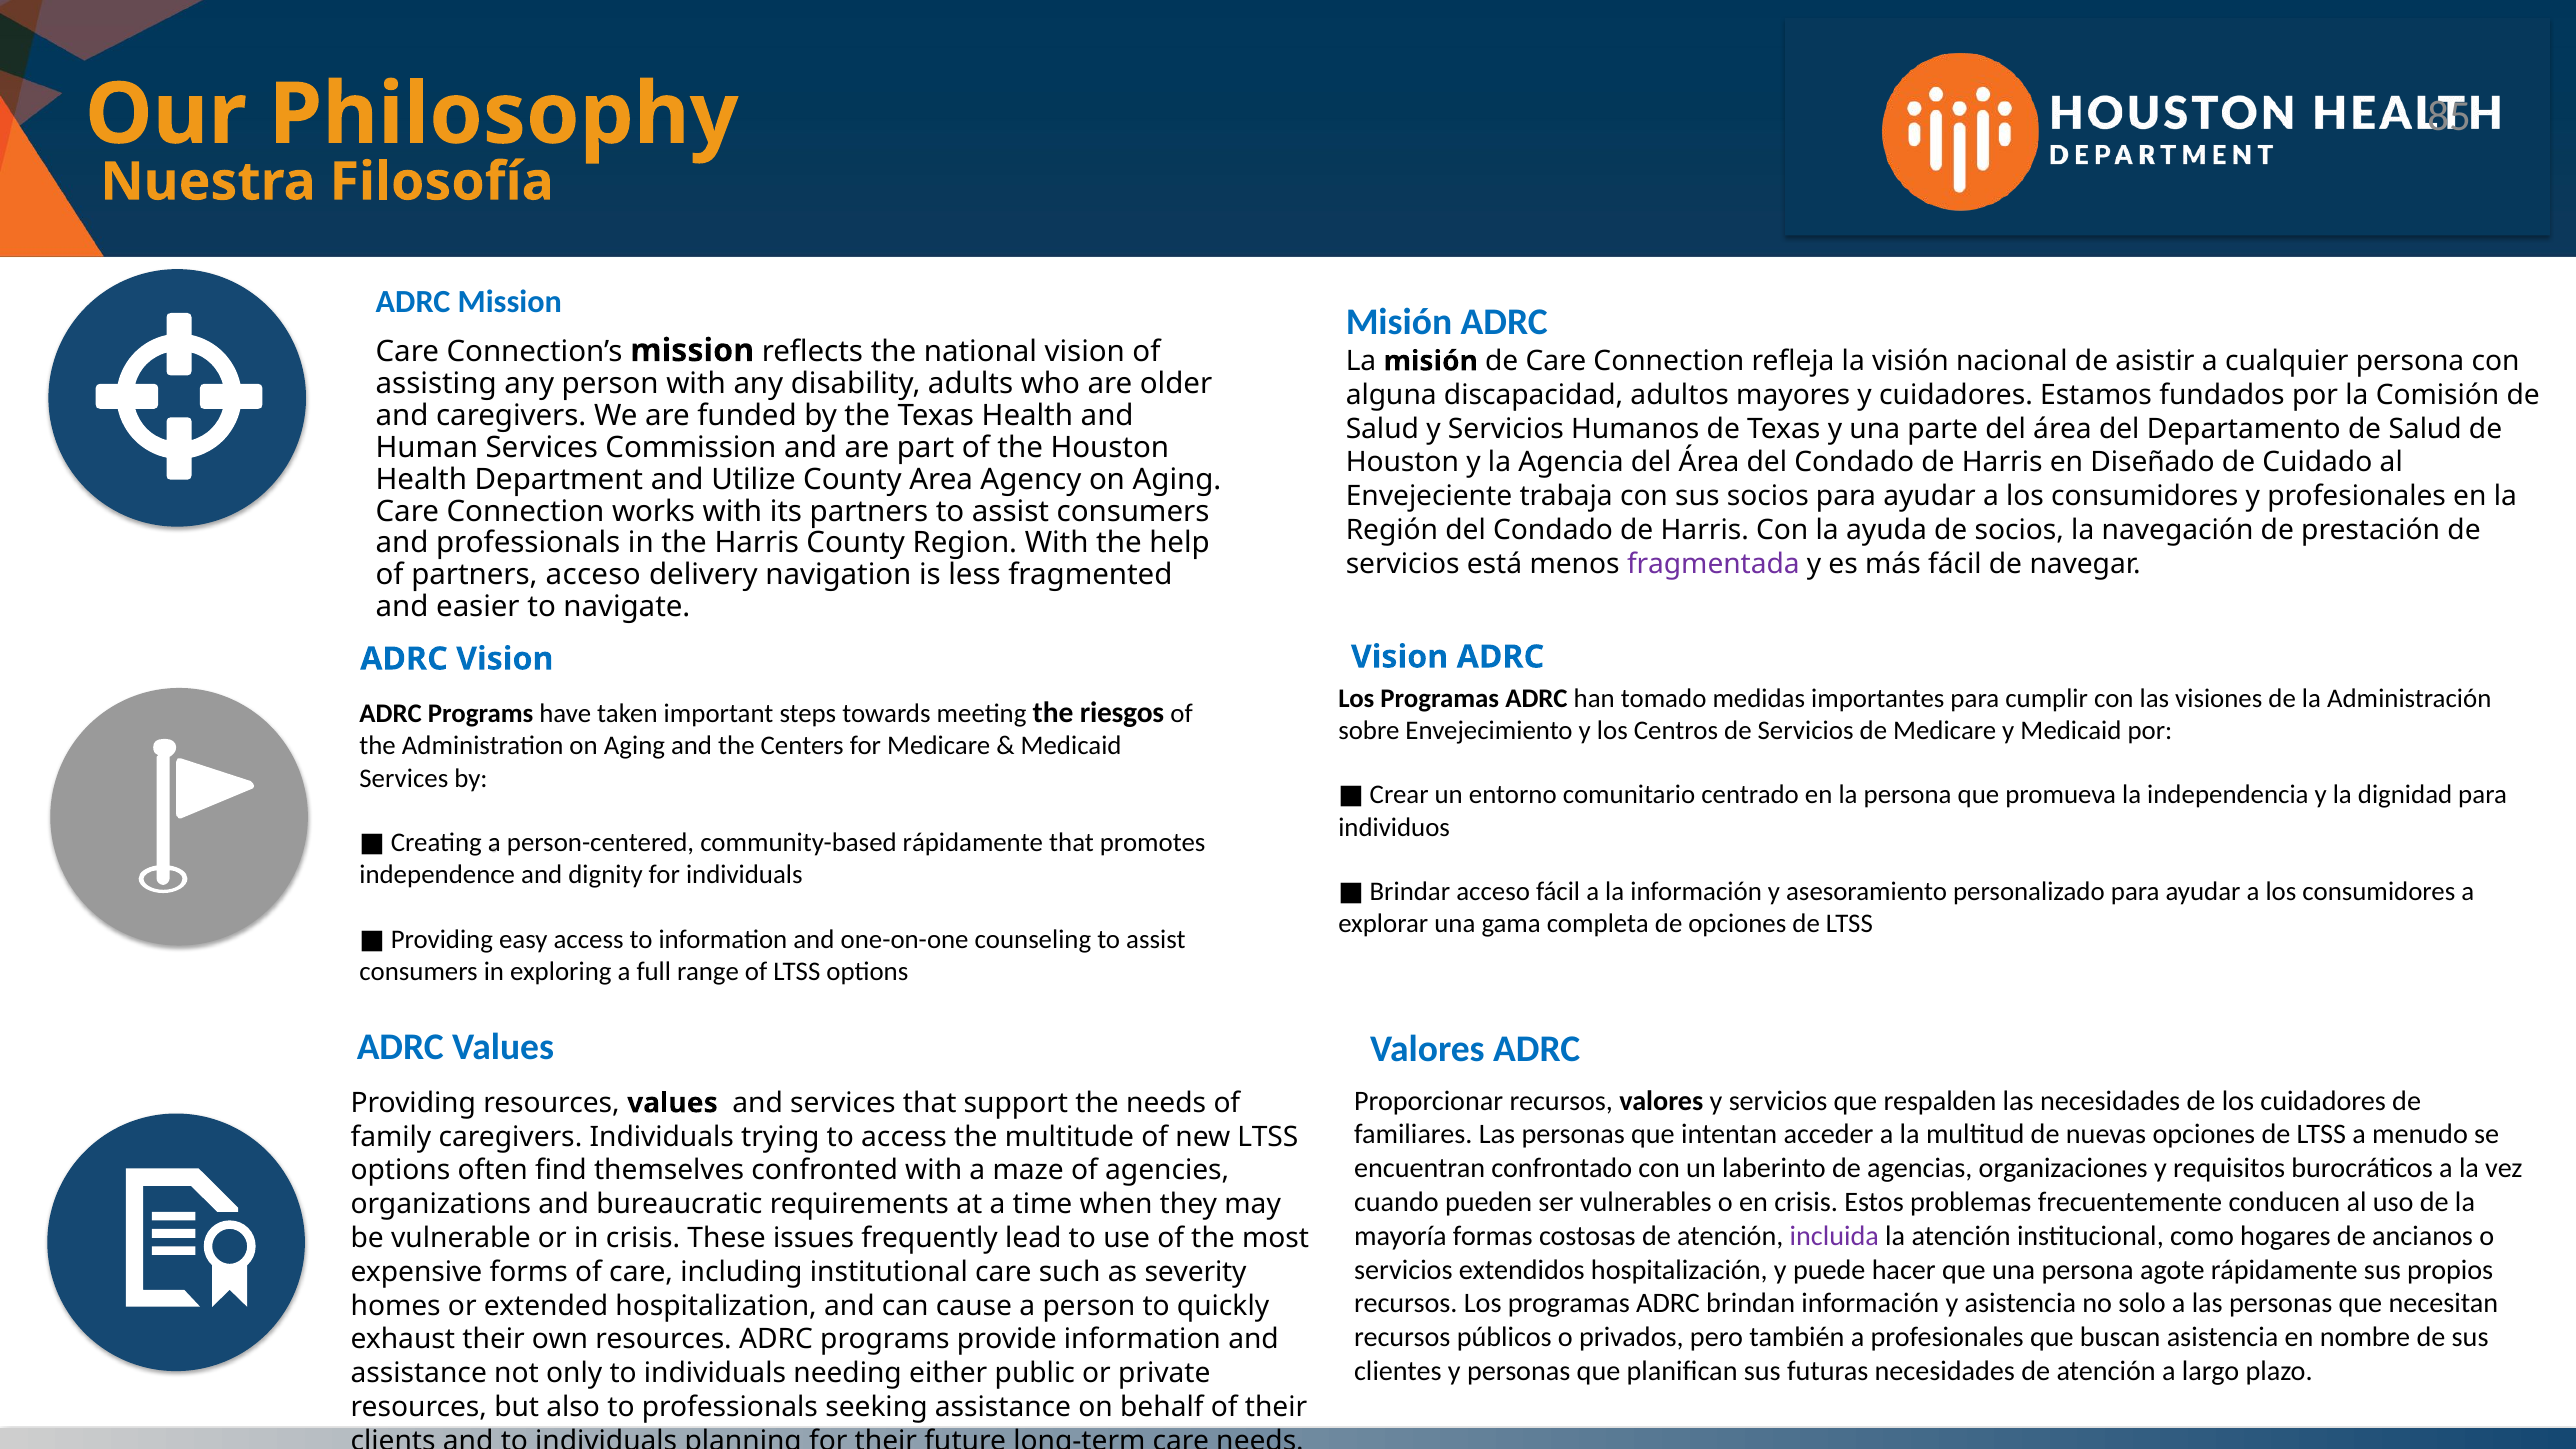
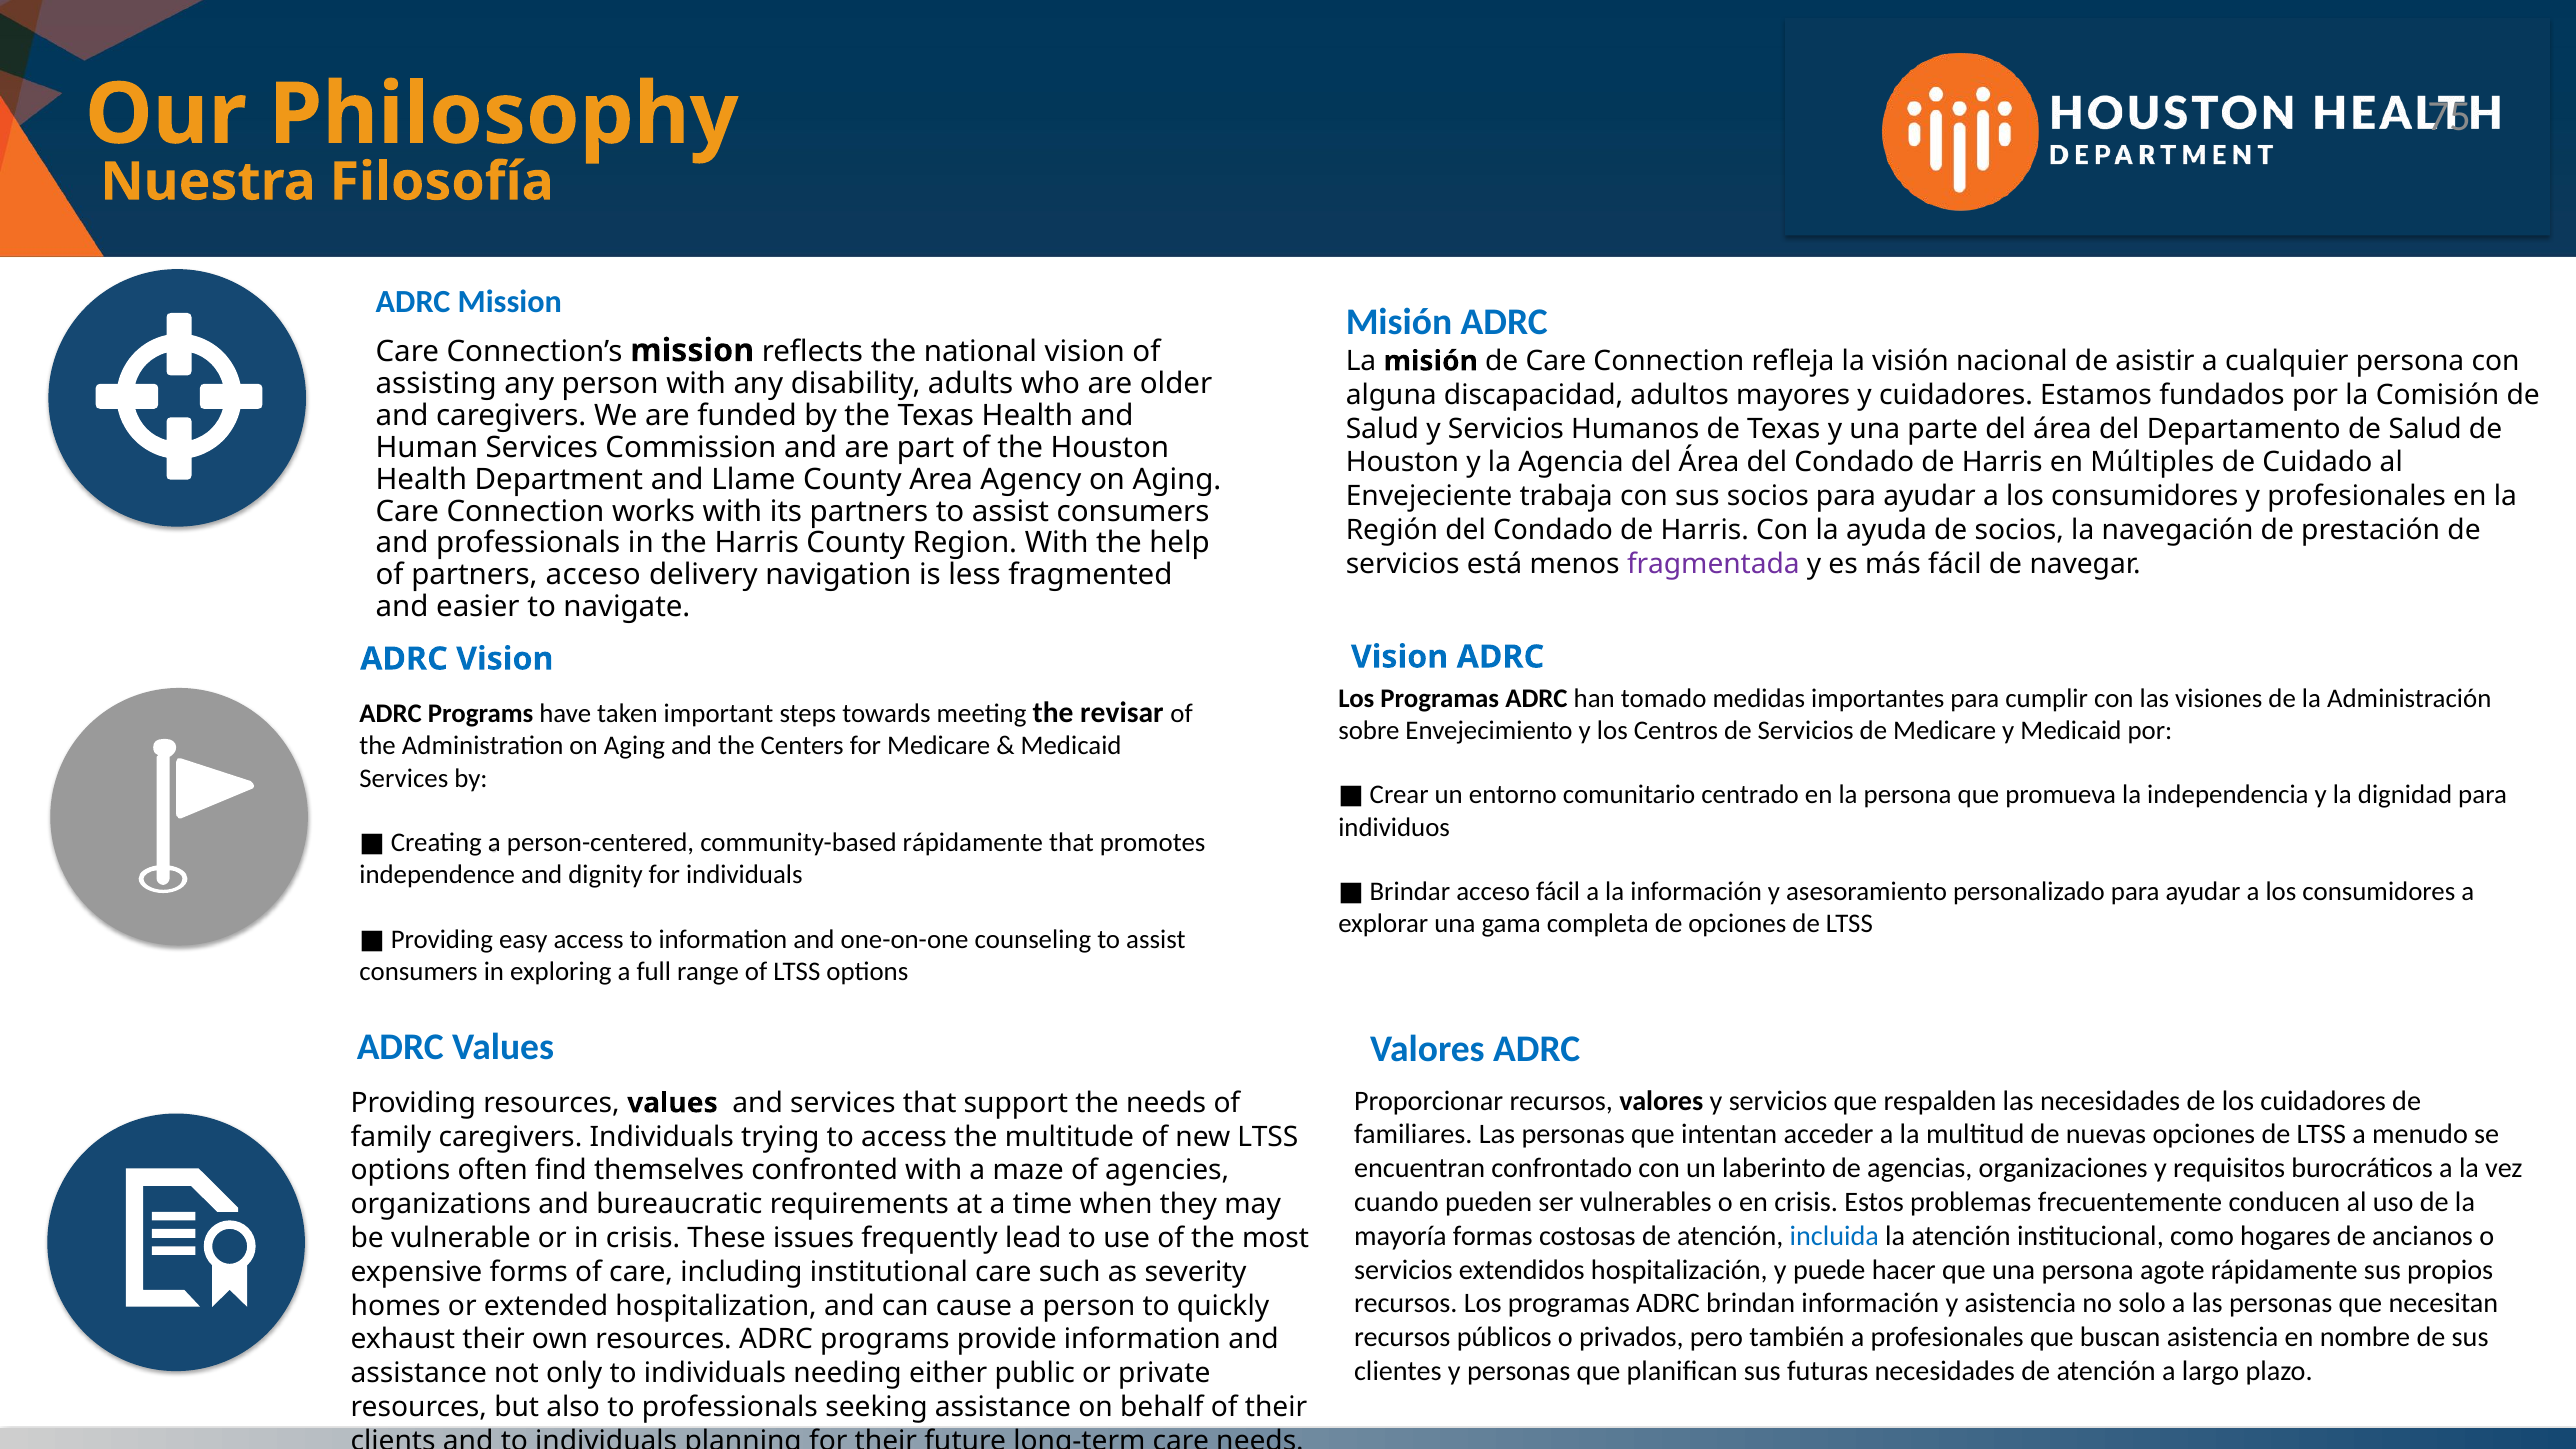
85: 85 -> 75 (2449, 116)
Diseñado: Diseñado -> Múltiples (2152, 462)
Utilize: Utilize -> Llame (753, 479)
riesgos: riesgos -> revisar (1122, 712)
incluida colour: purple -> blue (1834, 1236)
